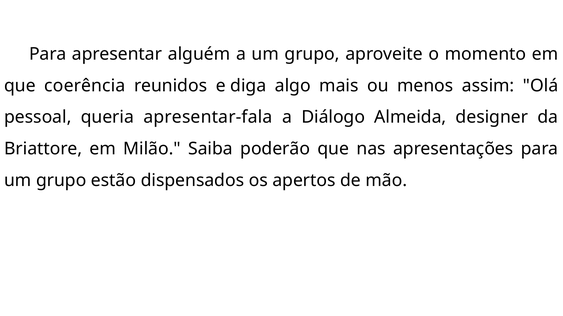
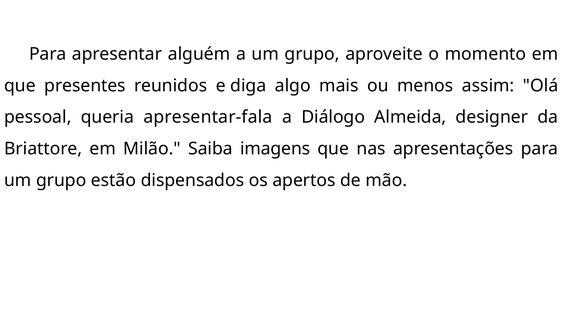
coerência: coerência -> presentes (85, 86)
poderão: poderão -> imagens (275, 149)
